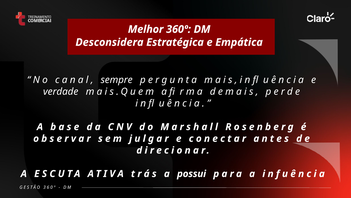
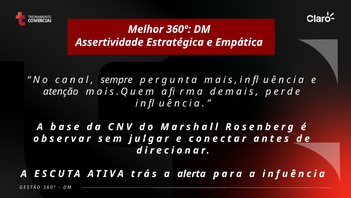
Desconsidera: Desconsidera -> Assertividade (109, 42)
verdade: verdade -> atenção (61, 91)
possui: possui -> alerta (191, 173)
